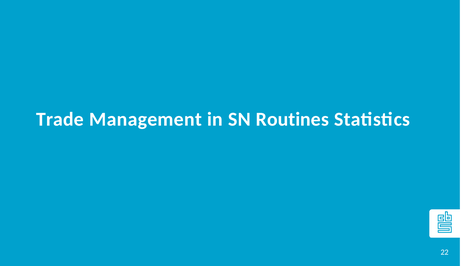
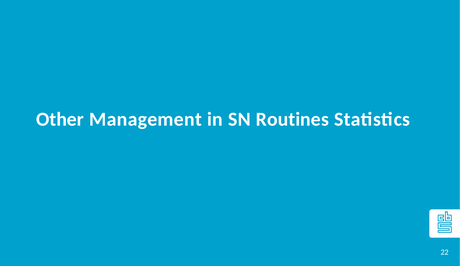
Trade: Trade -> Other (60, 119)
